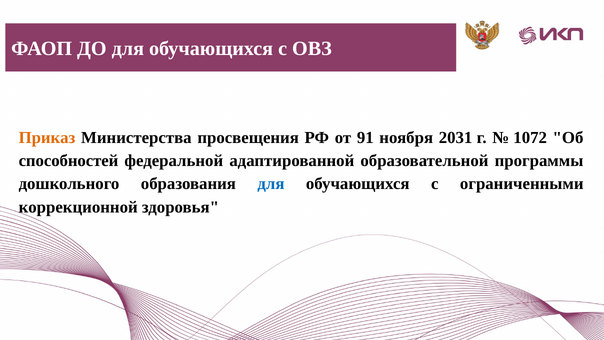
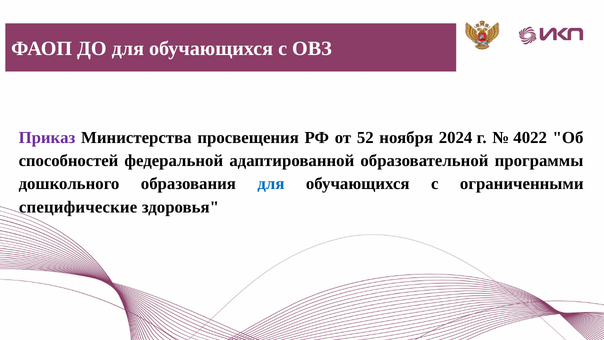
Приказ colour: orange -> purple (47, 137)
91: 91 -> 52 (365, 137)
2031: 2031 -> 2024 (456, 137)
1072: 1072 -> 4022 (530, 137)
коррекционной: коррекционной -> специфические (78, 207)
